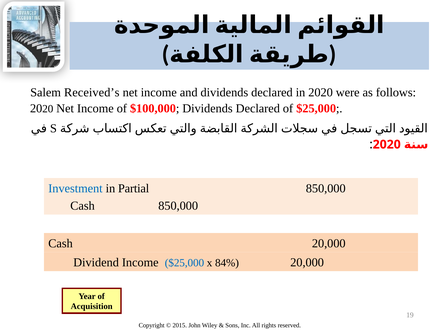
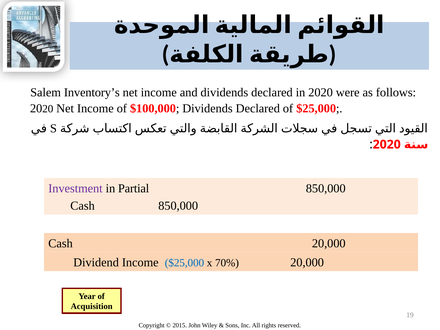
Received’s: Received’s -> Inventory’s (92, 92)
Investment colour: blue -> purple (75, 188)
84%: 84% -> 70% (227, 263)
